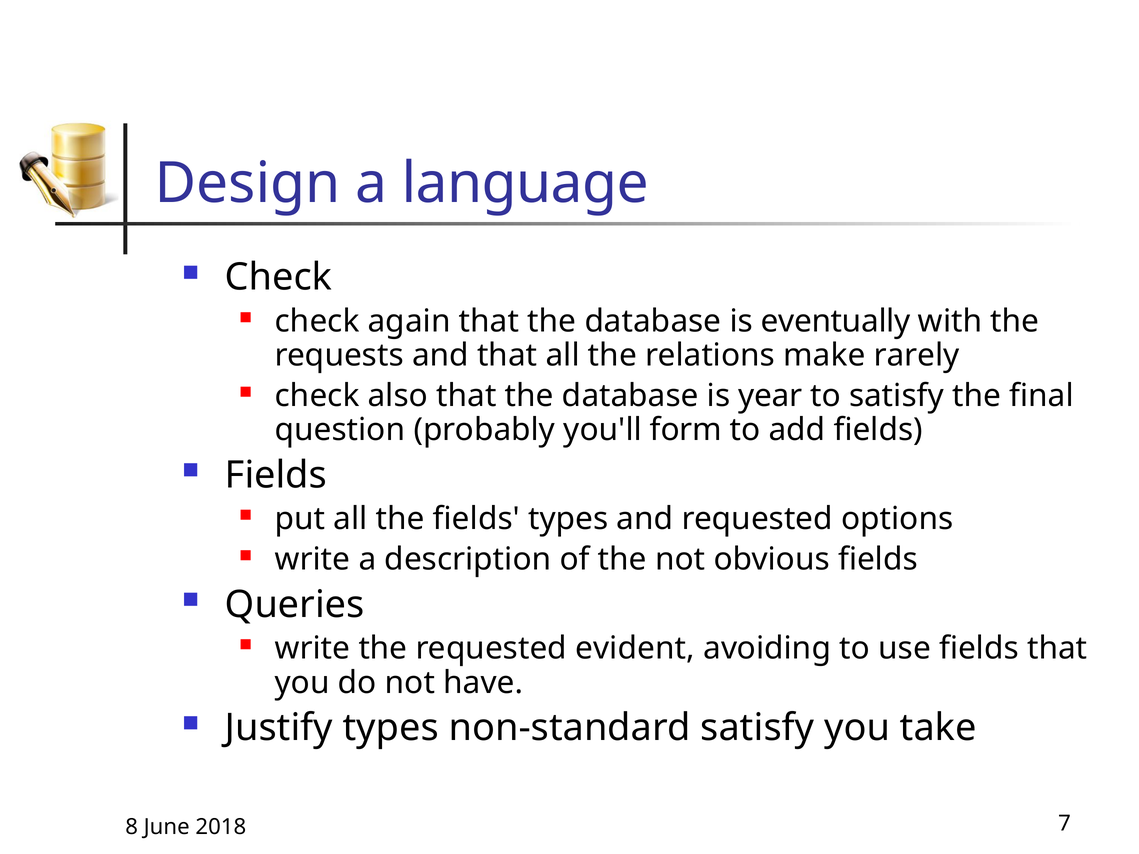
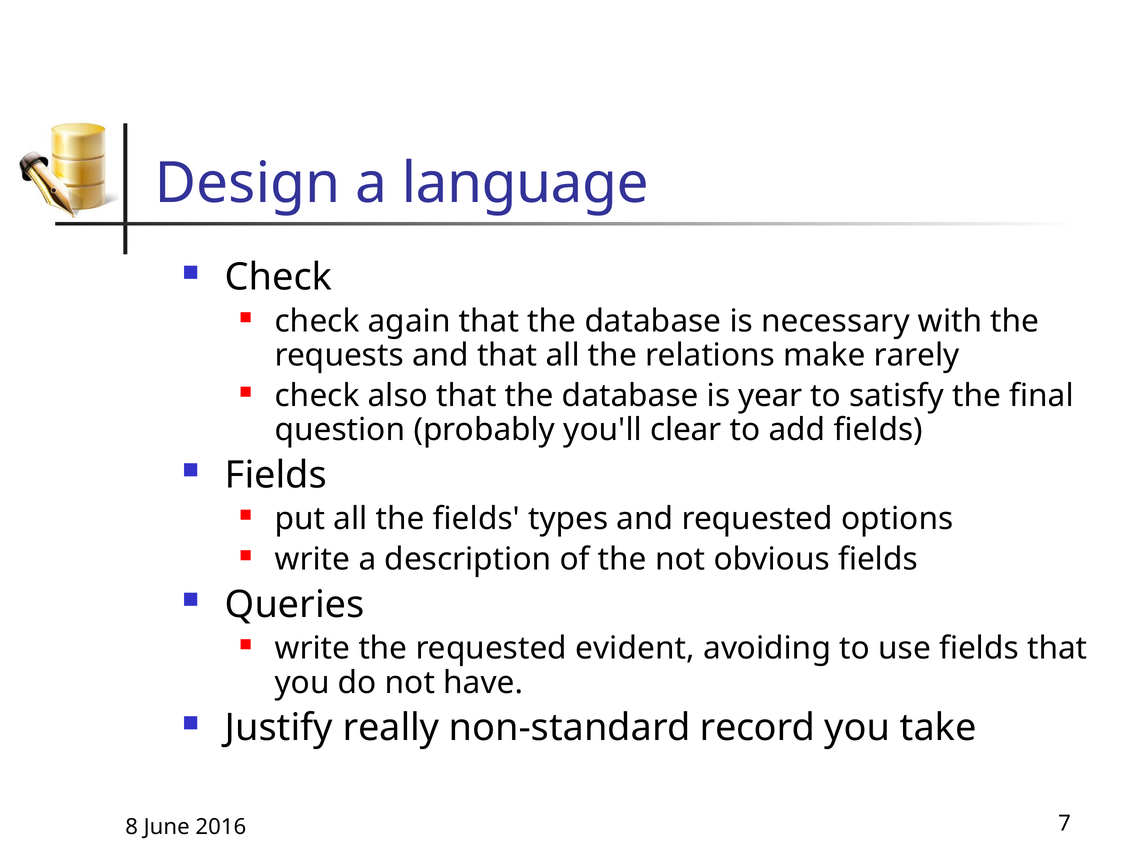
eventually: eventually -> necessary (835, 321)
form: form -> clear (686, 430)
Justify types: types -> really (391, 728)
non-standard satisfy: satisfy -> record (757, 728)
2018: 2018 -> 2016 (221, 827)
